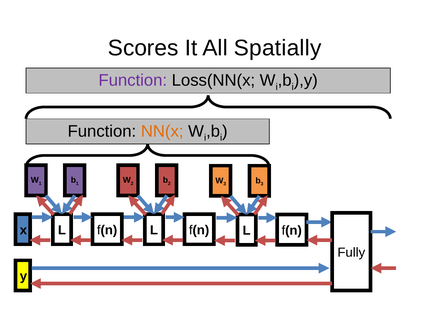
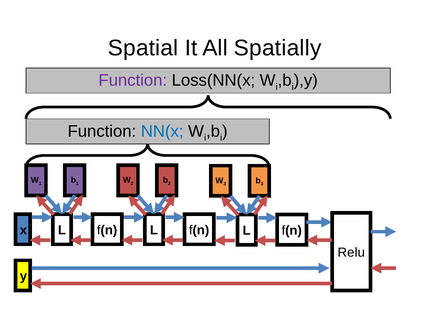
Scores: Scores -> Spatial (143, 48)
NN(x colour: orange -> blue (162, 131)
Fully: Fully -> Relu (351, 253)
